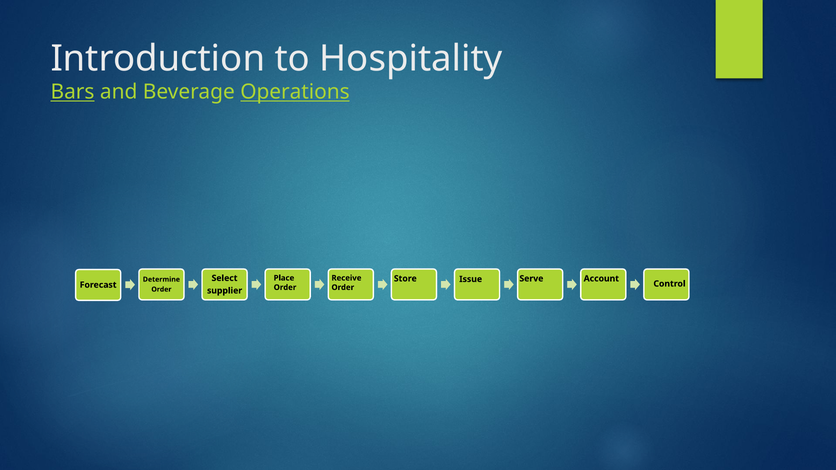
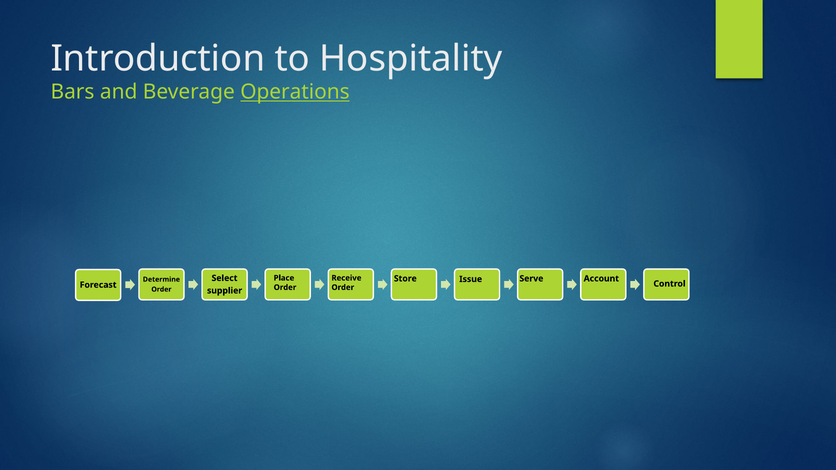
Bars underline: present -> none (73, 92)
